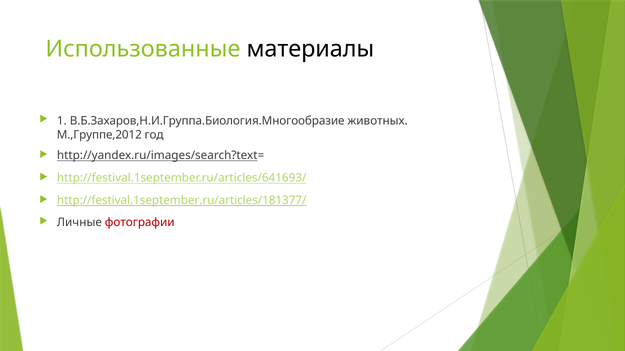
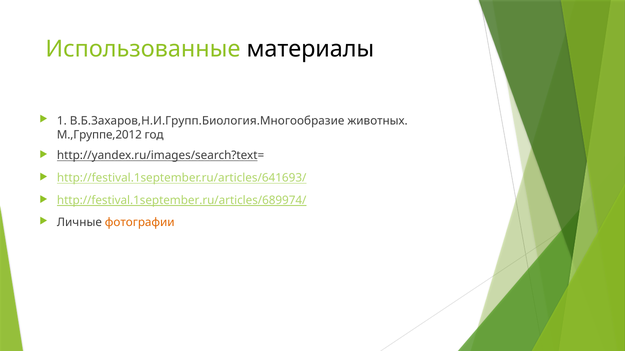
В.Б.Захаров,Н.И.Группа.Биология.Многообразие: В.Б.Захаров,Н.И.Группа.Биология.Многообразие -> В.Б.Захаров,Н.И.Групп.Биология.Многообразие (207, 121)
http://festival.1september.ru/articles/181377/: http://festival.1september.ru/articles/181377/ -> http://festival.1september.ru/articles/689974/ (182, 201)
фотографии colour: red -> orange (140, 223)
